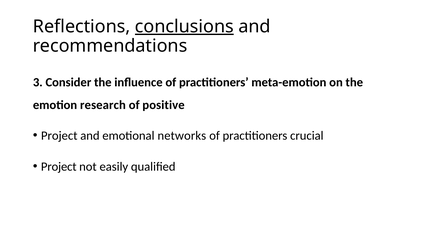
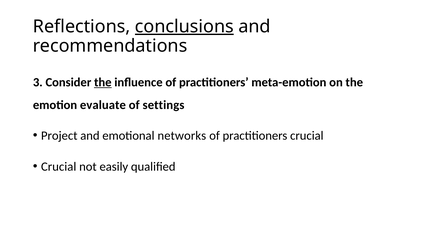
the underline: none -> present (103, 82)
research: research -> evaluate (103, 105)
positive: positive -> settings (164, 105)
Project: Project -> Crucial (59, 167)
